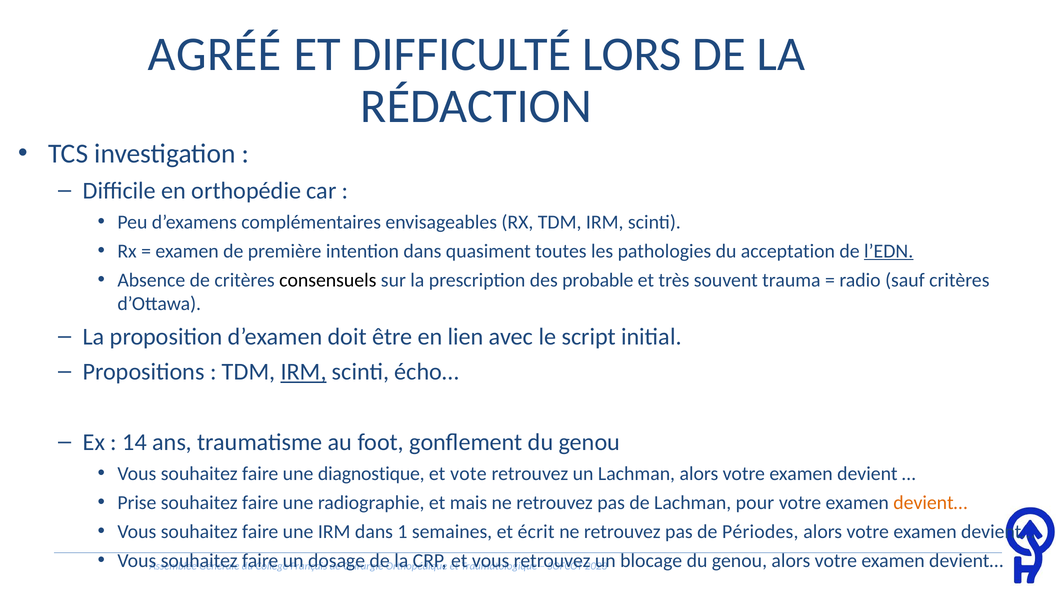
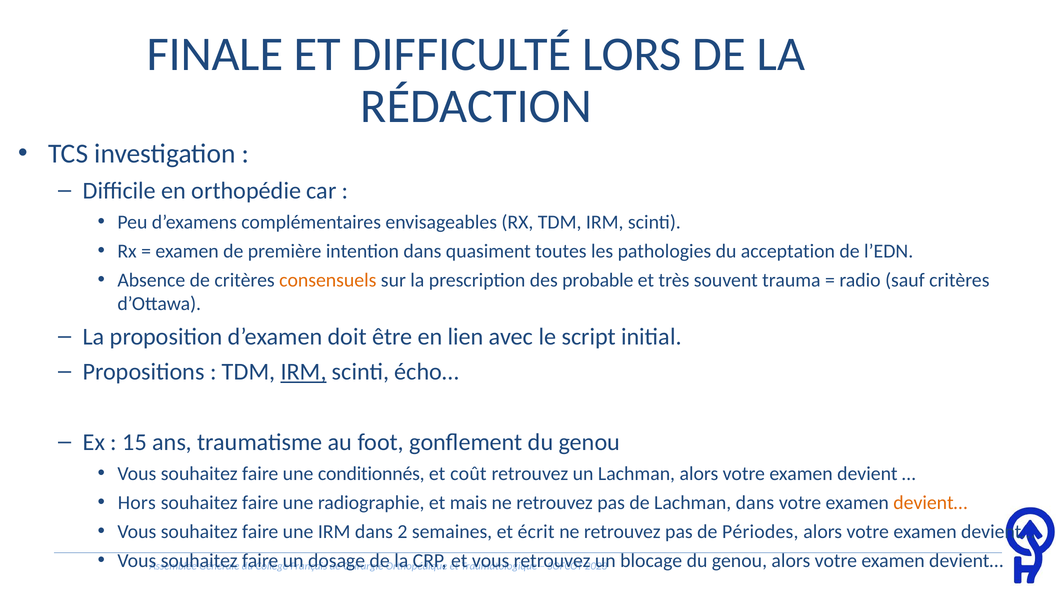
AGRÉÉ: AGRÉÉ -> FINALE (215, 54)
l’EDN underline: present -> none (889, 251)
consensuels colour: black -> orange (328, 280)
14: 14 -> 15 (135, 442)
diagnostique: diagnostique -> conditionnés (371, 474)
vote: vote -> coût (468, 474)
Prise: Prise -> Hors (137, 503)
Lachman pour: pour -> dans (755, 503)
1: 1 -> 2 (402, 532)
